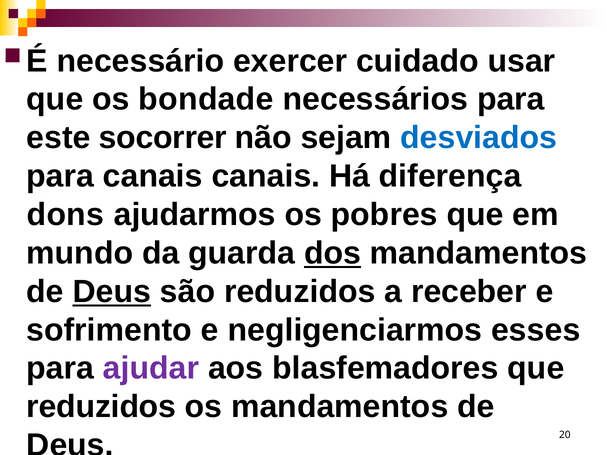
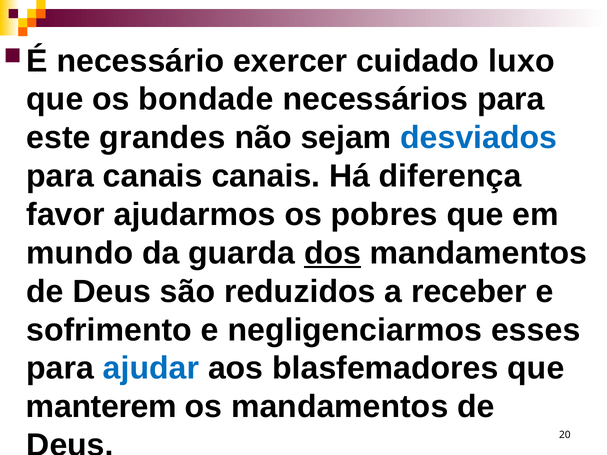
usar: usar -> luxo (521, 61)
socorrer: socorrer -> grandes (163, 138)
dons: dons -> favor (66, 215)
Deus underline: present -> none (112, 292)
ajudar colour: purple -> blue (151, 369)
reduzidos: reduzidos -> manterem (101, 407)
